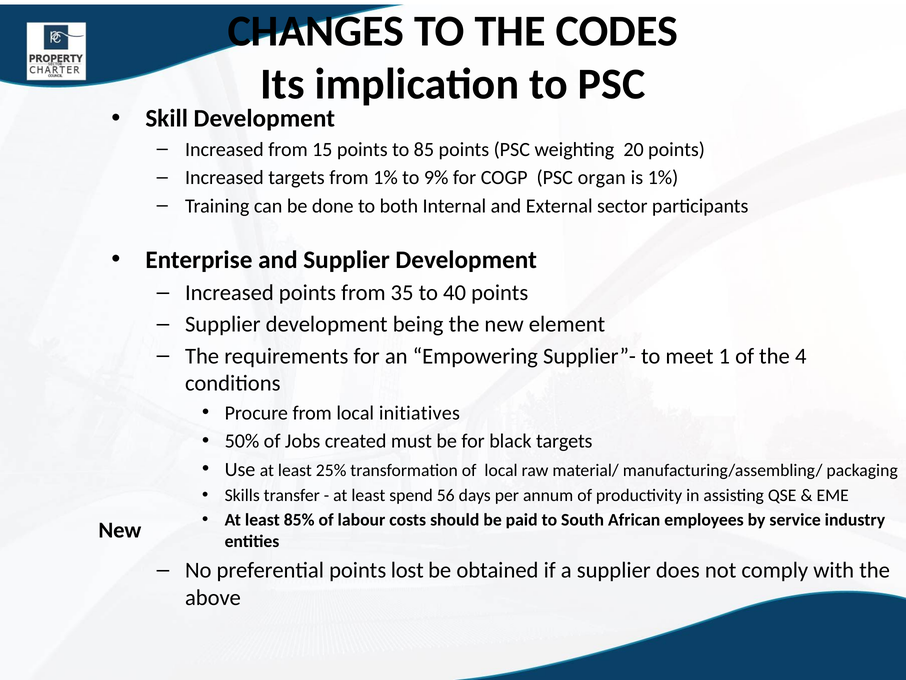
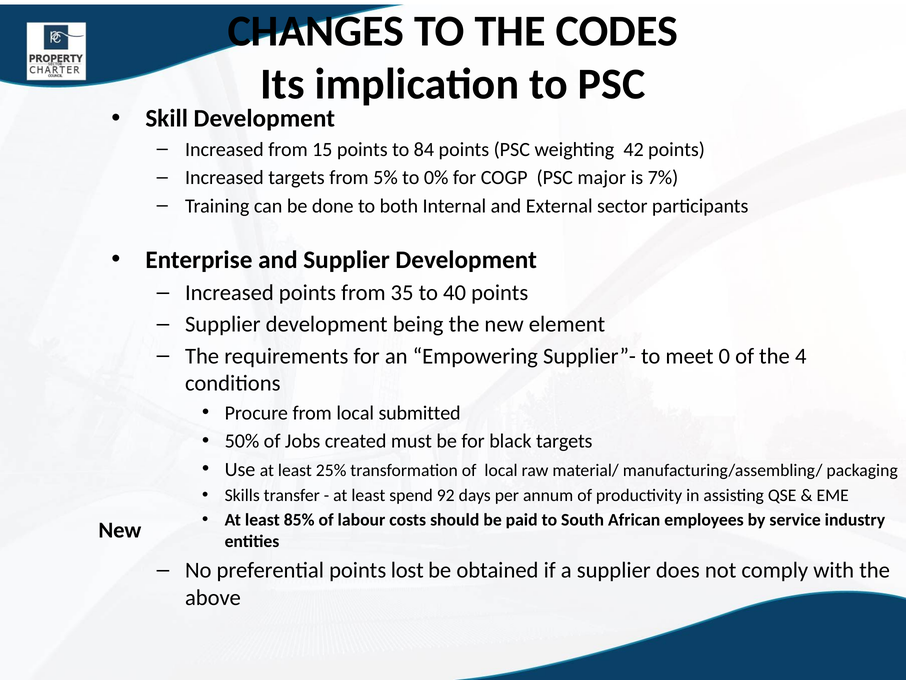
85: 85 -> 84 (424, 149)
20: 20 -> 42 (634, 149)
from 1%: 1% -> 5% (386, 178)
9%: 9% -> 0% (436, 178)
organ: organ -> major (602, 178)
is 1%: 1% -> 7% (663, 178)
1: 1 -> 0 (724, 356)
initiatives: initiatives -> submitted (420, 413)
56: 56 -> 92 (446, 495)
